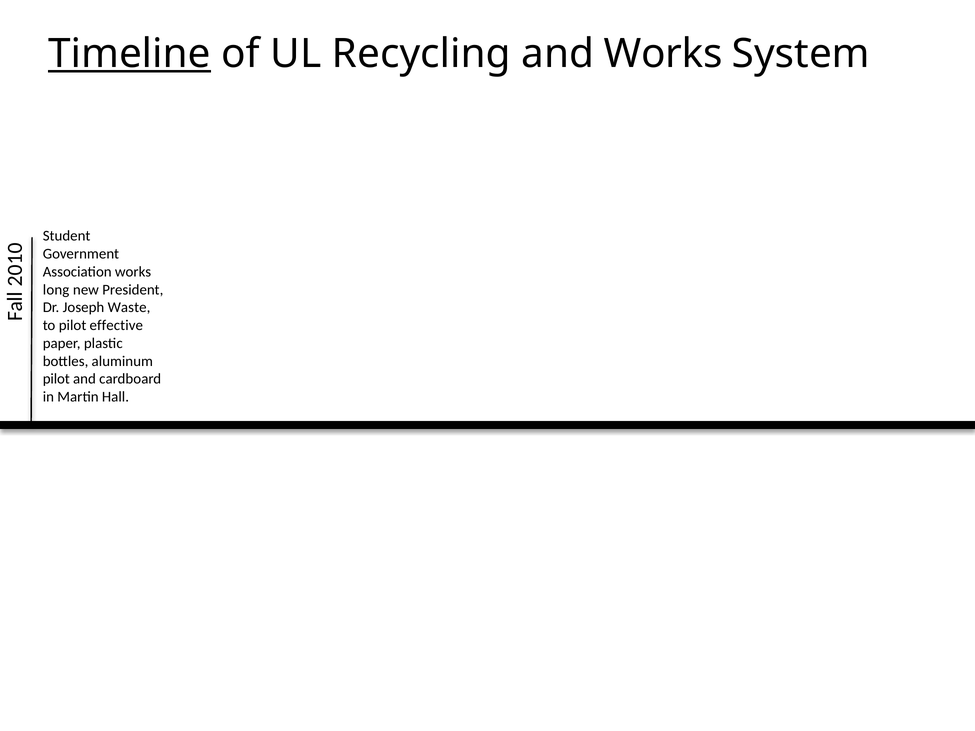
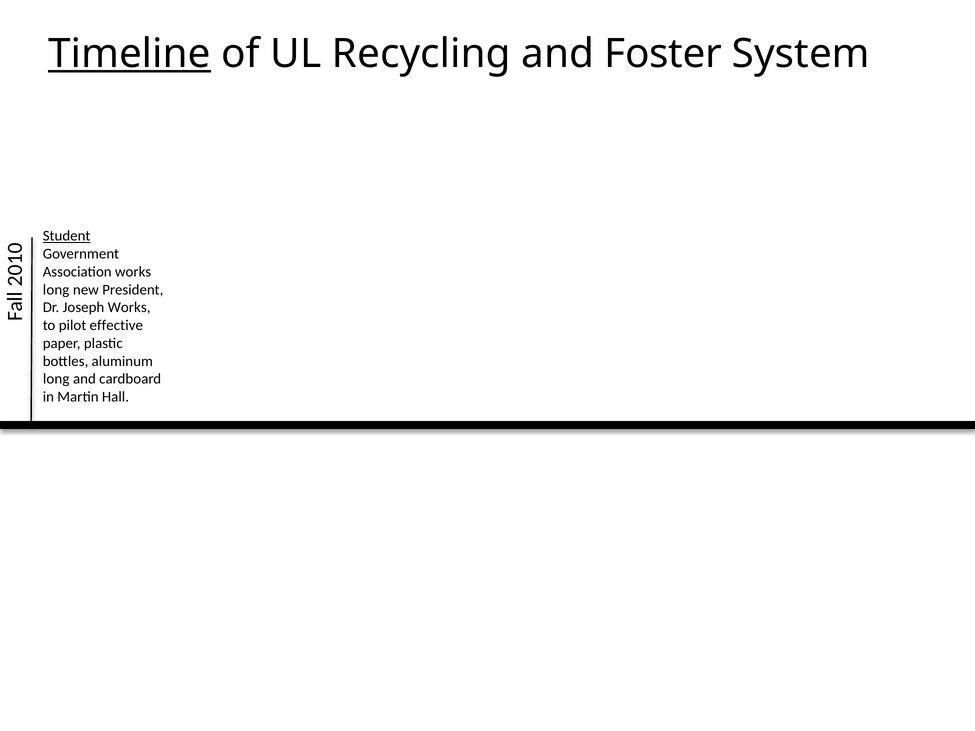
and Works: Works -> Foster (663, 54)
Student underline: none -> present (67, 236)
Joseph Waste: Waste -> Works (129, 308)
pilot: pilot -> long (56, 379)
